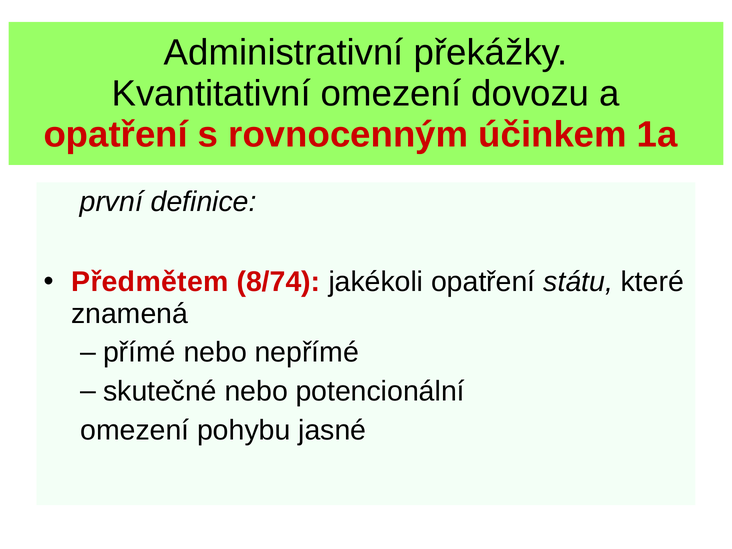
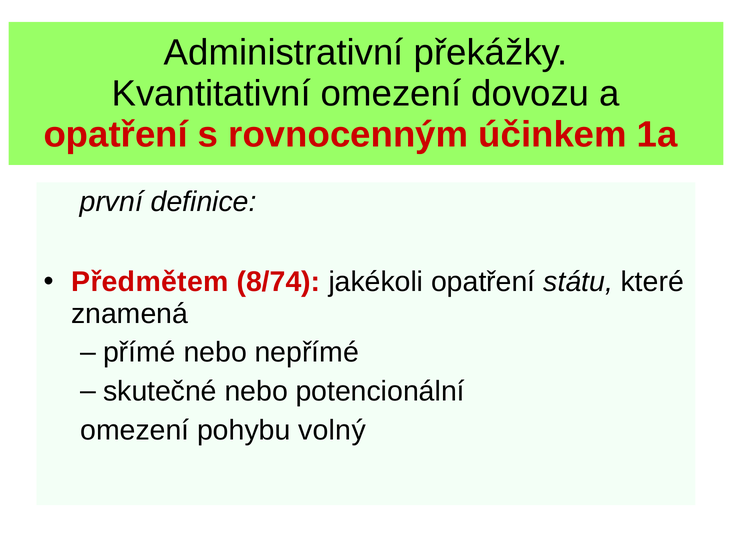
jasné: jasné -> volný (332, 430)
